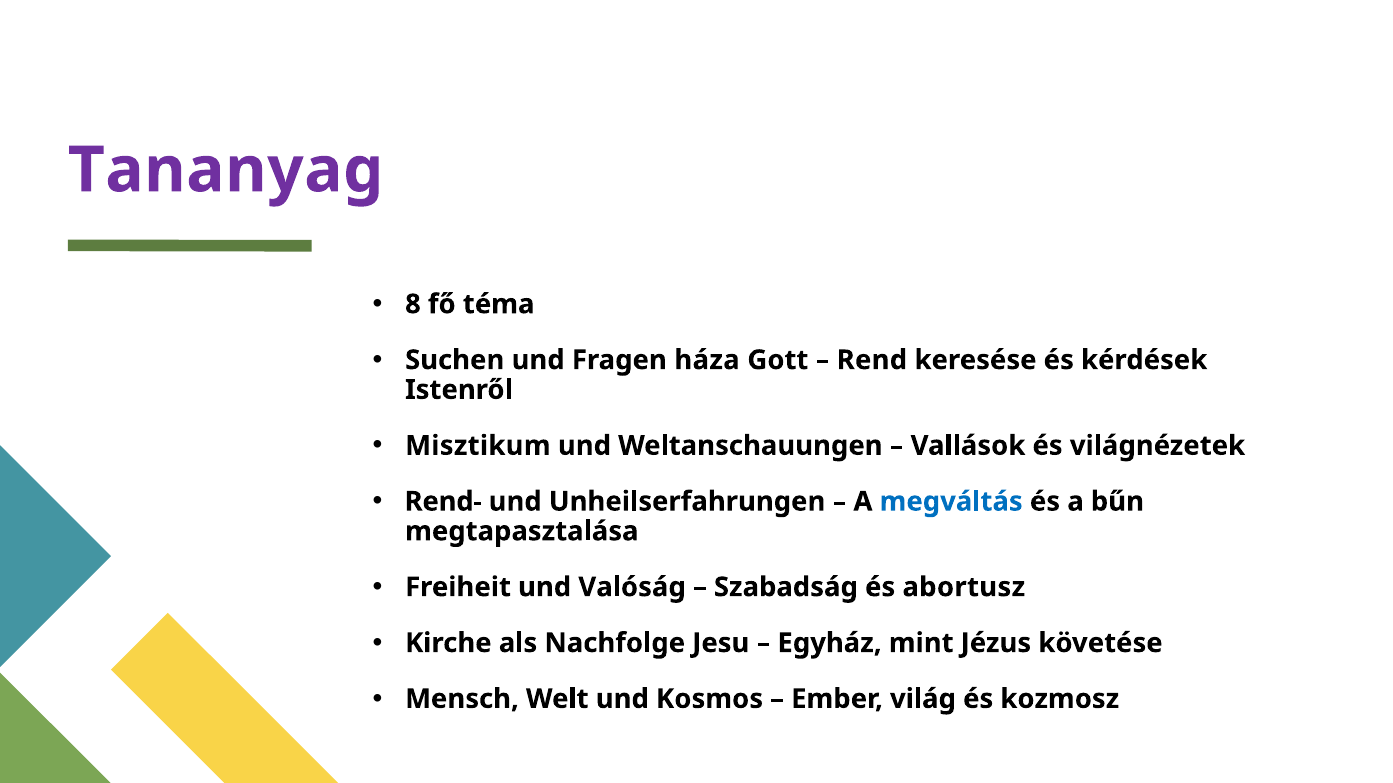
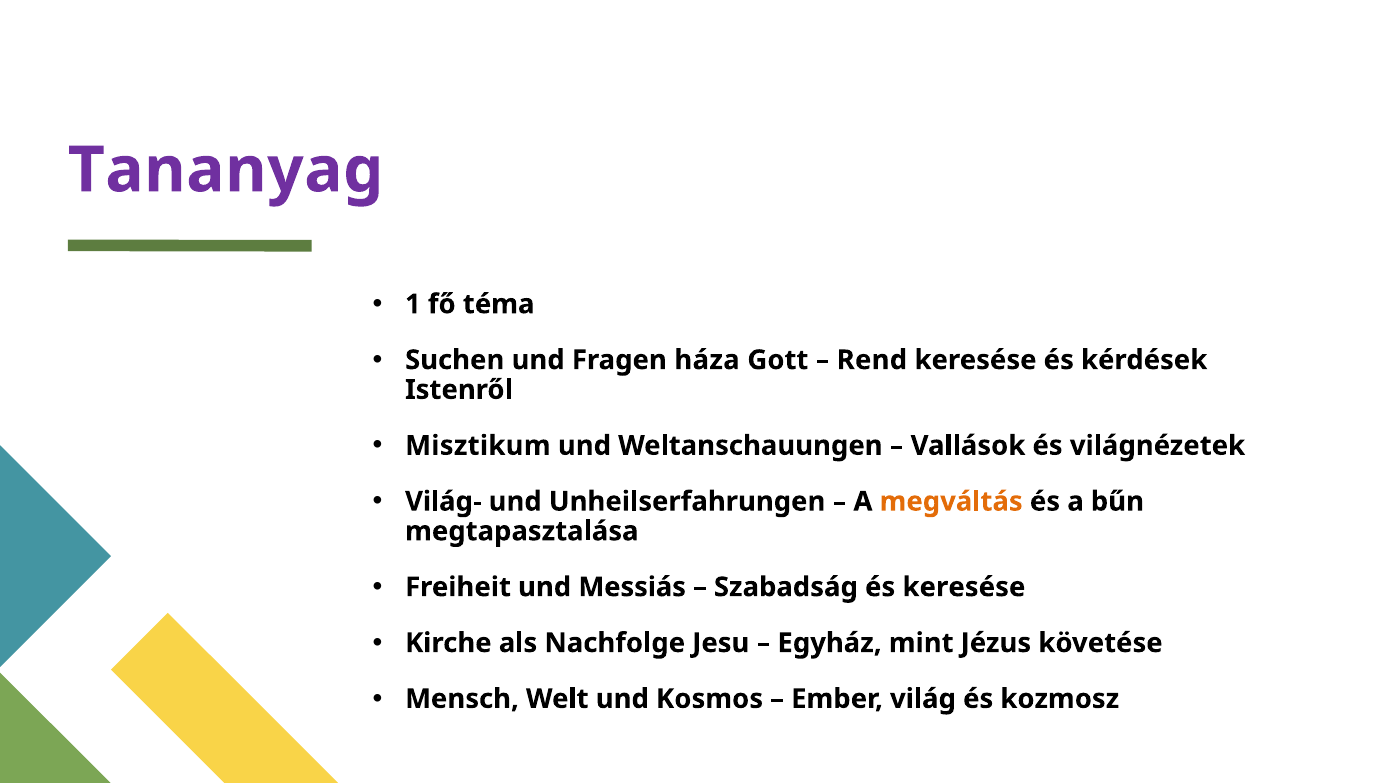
8: 8 -> 1 (413, 304)
Rend-: Rend- -> Világ- (443, 502)
megváltás colour: blue -> orange (951, 502)
Valóság: Valóság -> Messiás (632, 588)
és abortusz: abortusz -> keresése (964, 588)
